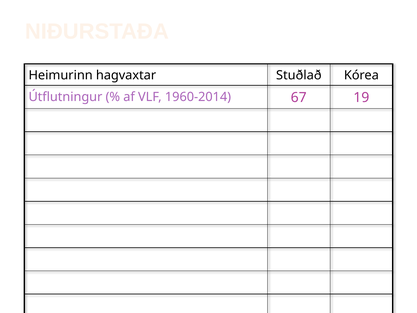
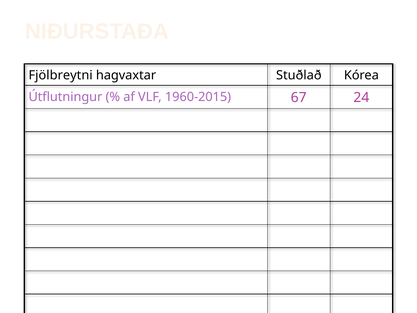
Heimurinn: Heimurinn -> Fjölbreytni (61, 75)
1960-2014: 1960-2014 -> 1960-2015 (198, 97)
19: 19 -> 24 (361, 98)
